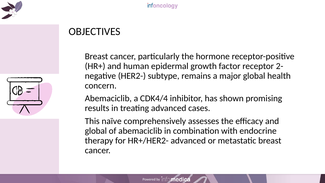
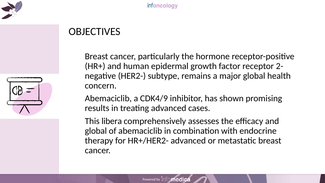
CDK4/4: CDK4/4 -> CDK4/9 (154, 98)
naïve: naïve -> libera (112, 121)
